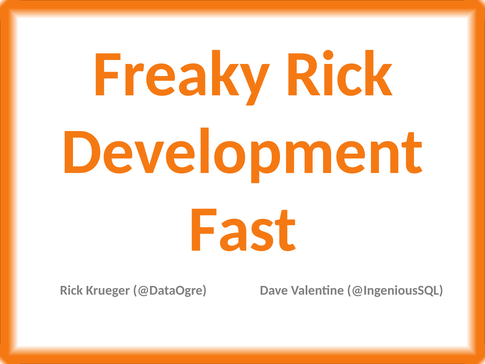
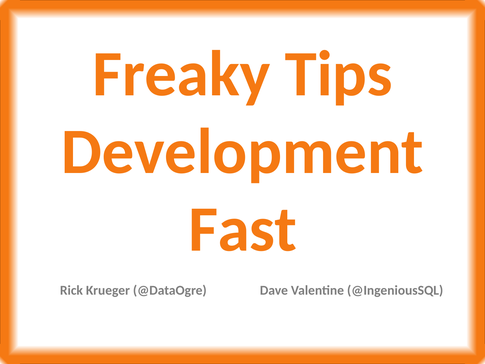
Freaky Rick: Rick -> Tips (339, 74)
